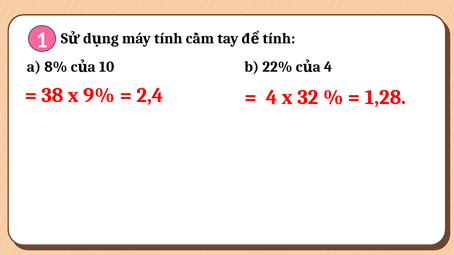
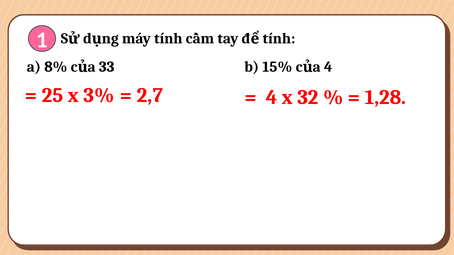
10: 10 -> 33 (107, 67)
22%: 22% -> 15% (277, 67)
38: 38 -> 25 (52, 95)
9%: 9% -> 3% (99, 95)
2,4: 2,4 -> 2,7 (150, 95)
